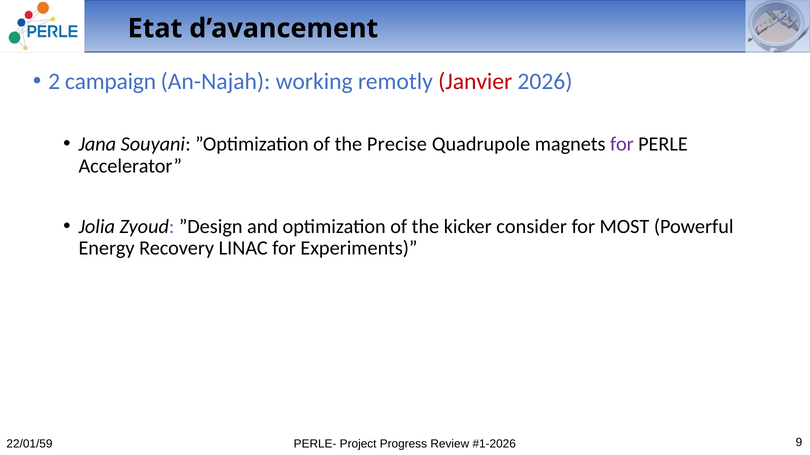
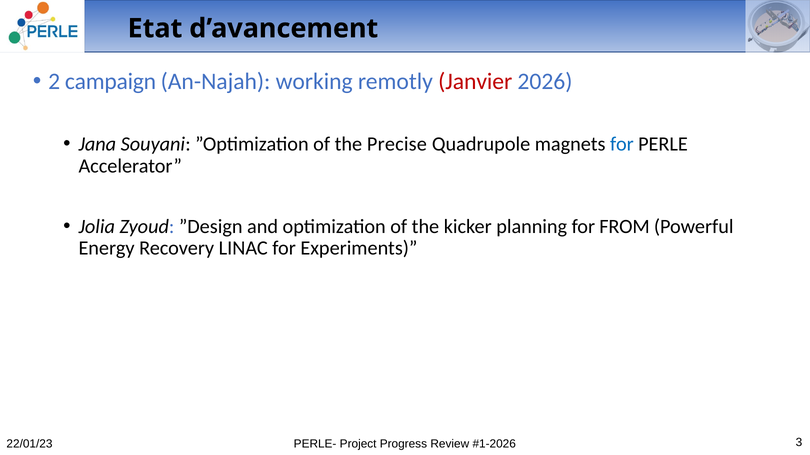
for colour: purple -> blue (622, 144)
consider: consider -> planning (532, 227)
MOST: MOST -> FROM (625, 227)
22/01/59: 22/01/59 -> 22/01/23 (29, 444)
9: 9 -> 3 (799, 443)
